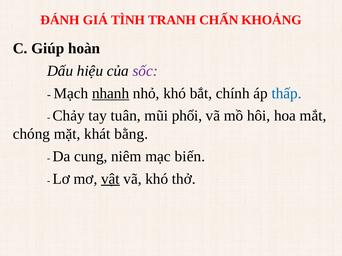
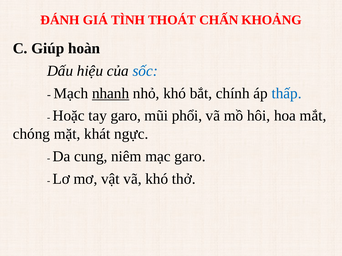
TRANH: TRANH -> THOÁT (172, 20)
sốc colour: purple -> blue (145, 71)
Chảy: Chảy -> Hoặc (69, 116)
tay tuân: tuân -> garo (126, 116)
bằng: bằng -> ngực (131, 134)
mạc biến: biến -> garo (190, 157)
vật underline: present -> none (110, 179)
